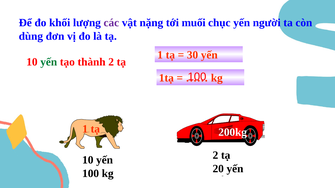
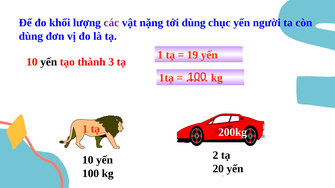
tới muối: muối -> dùng (194, 23)
30: 30 -> 19 (193, 55)
yến colour: green -> black (49, 62)
thành 2: 2 -> 3 (111, 62)
